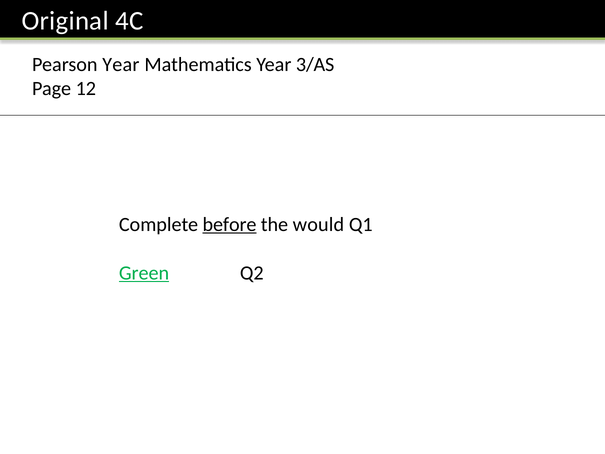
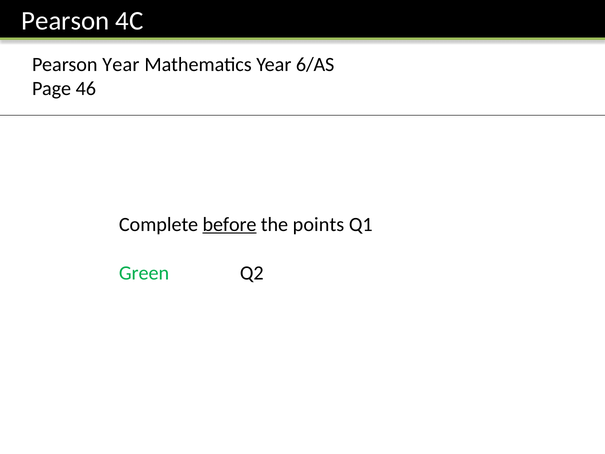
Original: Original -> Pearson (65, 21)
3/AS: 3/AS -> 6/AS (315, 64)
12: 12 -> 46 (86, 89)
would: would -> points (318, 224)
Green underline: present -> none (144, 273)
